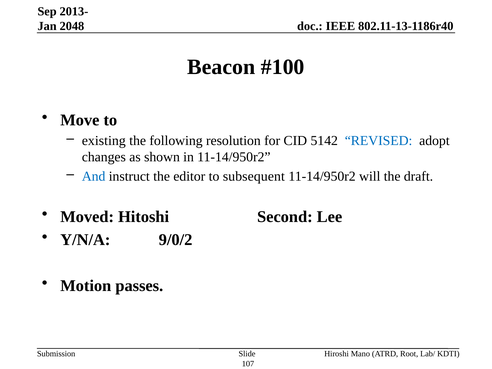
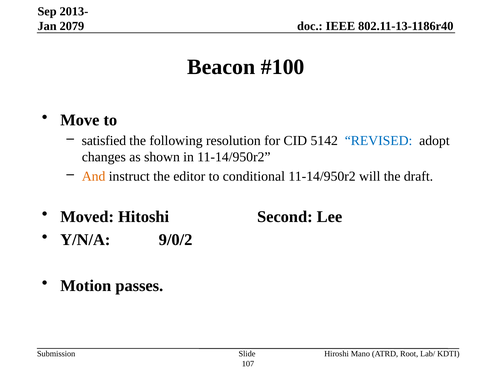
2048: 2048 -> 2079 (72, 26)
existing: existing -> satisfied (104, 141)
And colour: blue -> orange (94, 176)
subsequent: subsequent -> conditional (254, 176)
